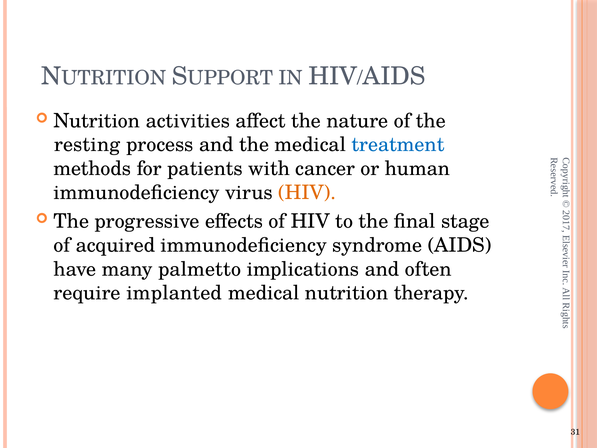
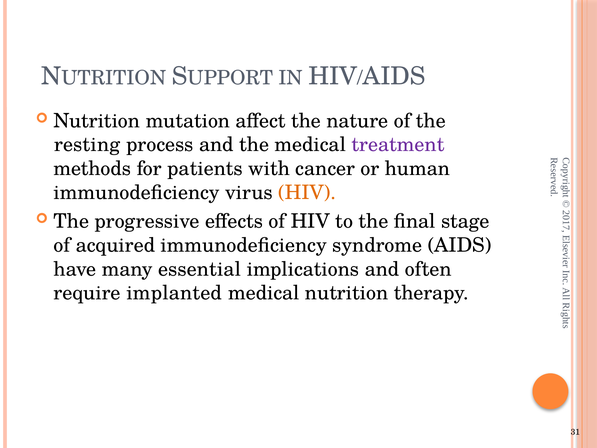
activities: activities -> mutation (188, 121)
treatment colour: blue -> purple (398, 145)
palmetto: palmetto -> essential (200, 269)
